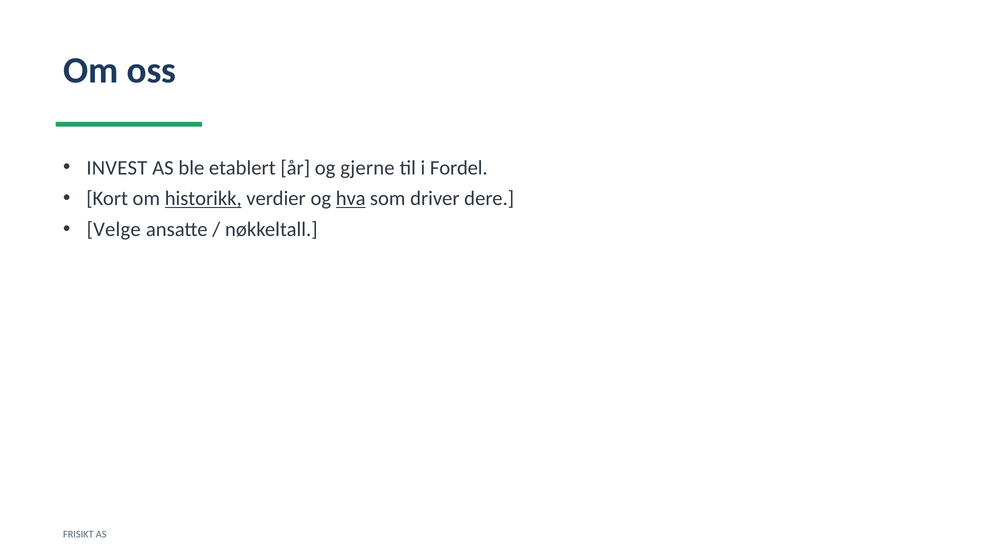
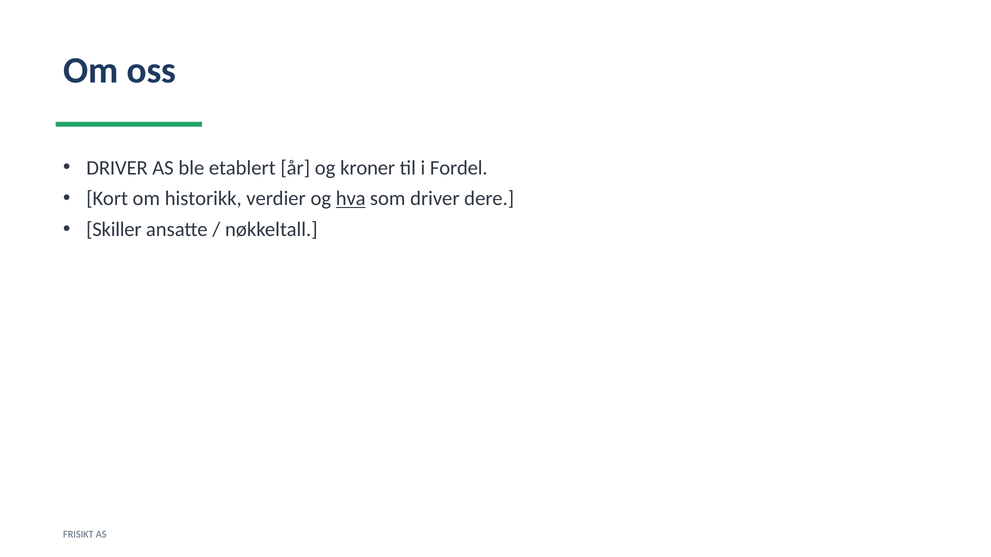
INVEST: INVEST -> DRIVER (117, 168)
gjerne: gjerne -> kroner (368, 168)
historikk underline: present -> none (203, 199)
Velge: Velge -> Skiller (114, 230)
